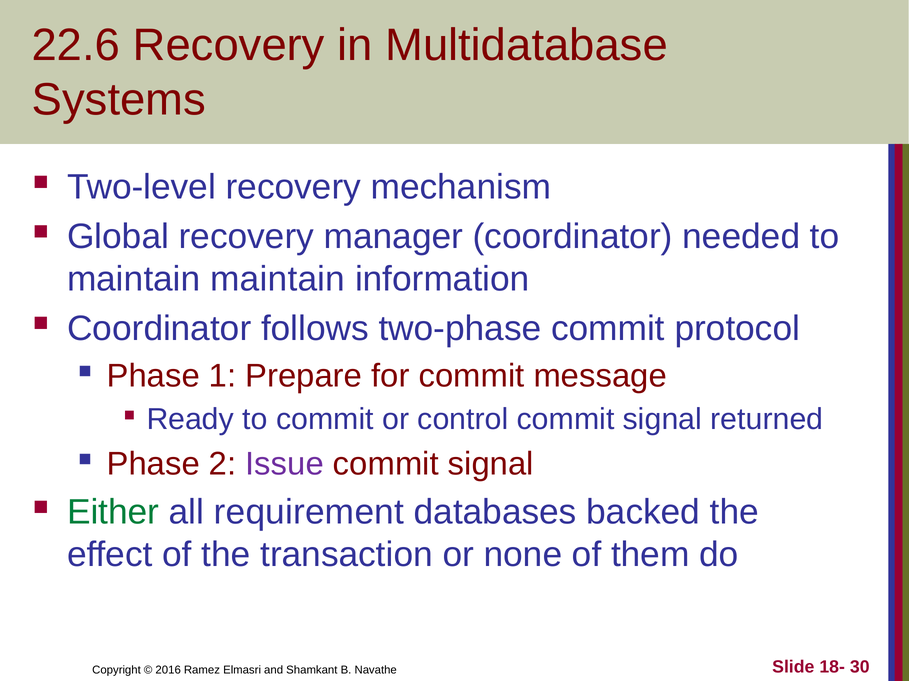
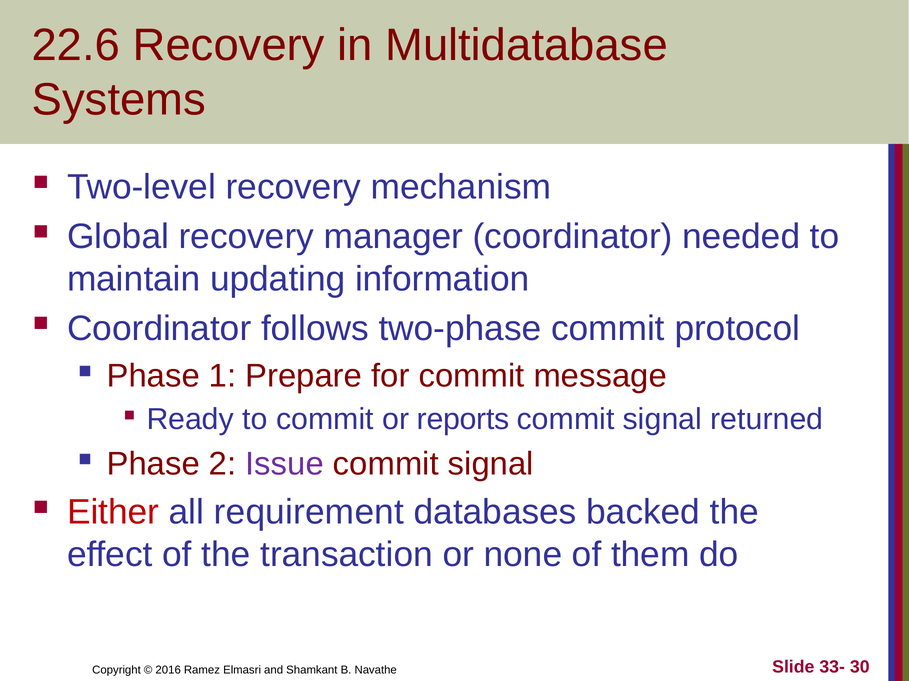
maintain maintain: maintain -> updating (278, 279)
control: control -> reports (463, 420)
Either colour: green -> red (113, 513)
18-: 18- -> 33- (832, 668)
